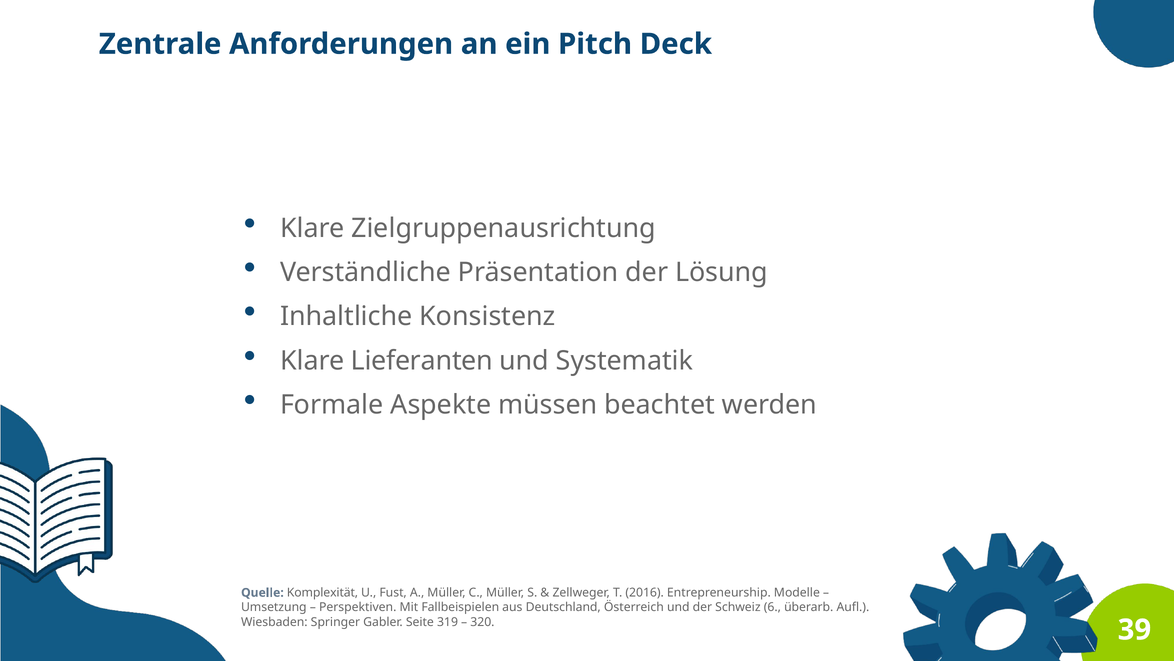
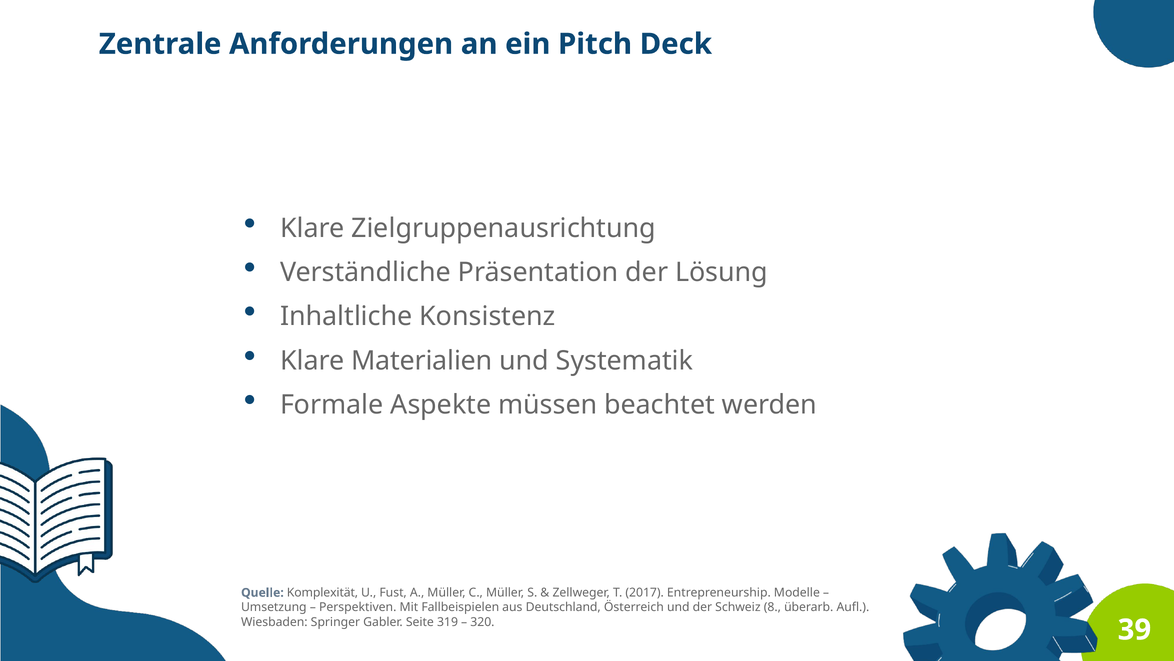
Lieferanten: Lieferanten -> Materialien (422, 360)
2016: 2016 -> 2017 (645, 592)
6: 6 -> 8 (772, 607)
